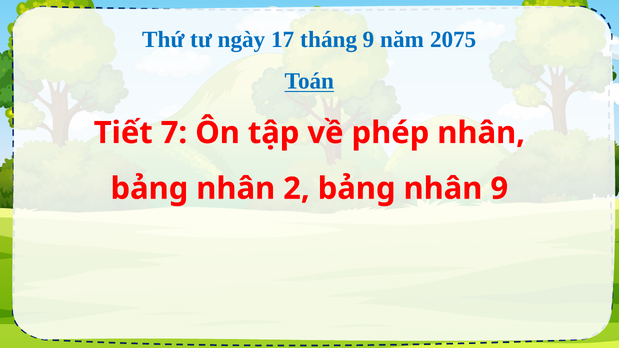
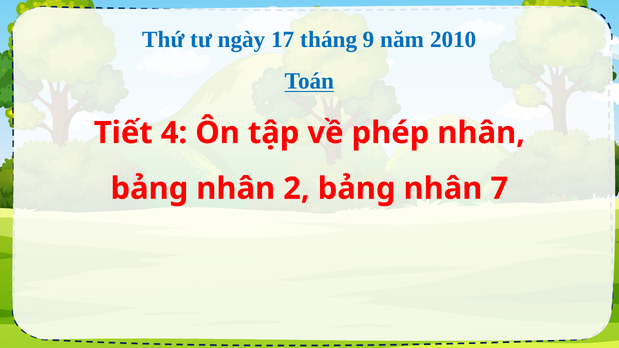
2075: 2075 -> 2010 (453, 40)
7: 7 -> 4 (174, 133)
nhân 9: 9 -> 7 (499, 189)
